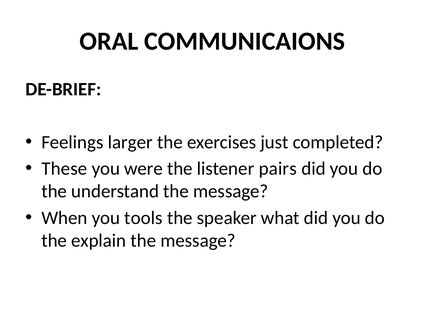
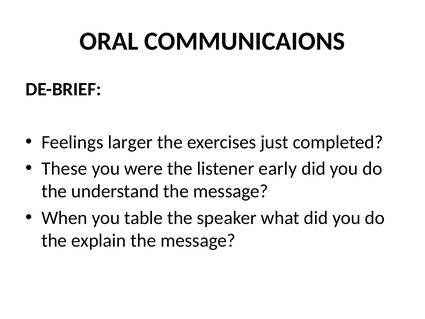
pairs: pairs -> early (278, 169)
tools: tools -> table (144, 218)
